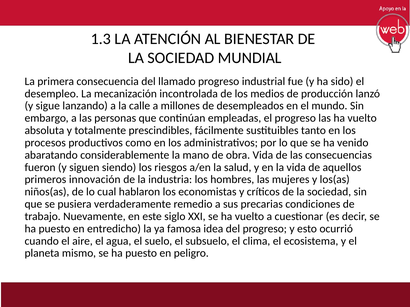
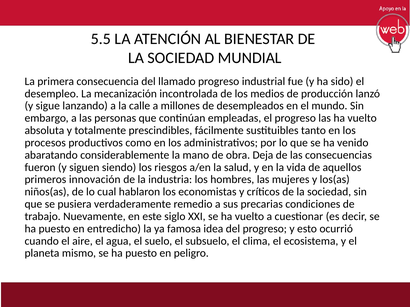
1.3: 1.3 -> 5.5 (101, 39)
obra Vida: Vida -> Deja (263, 155)
